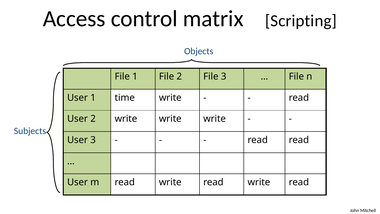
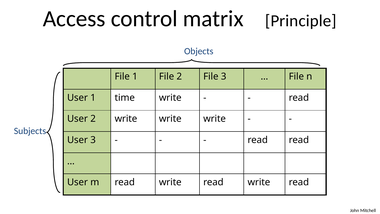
Scripting: Scripting -> Principle (301, 21)
